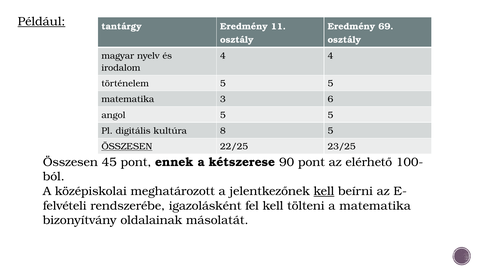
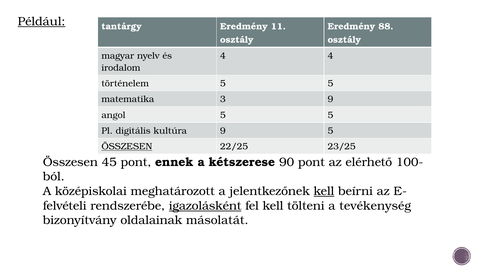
69: 69 -> 88 (386, 26)
3 6: 6 -> 9 (330, 99)
kultúra 8: 8 -> 9 (223, 131)
igazolásként underline: none -> present (205, 206)
a matematika: matematika -> tevékenység (375, 206)
